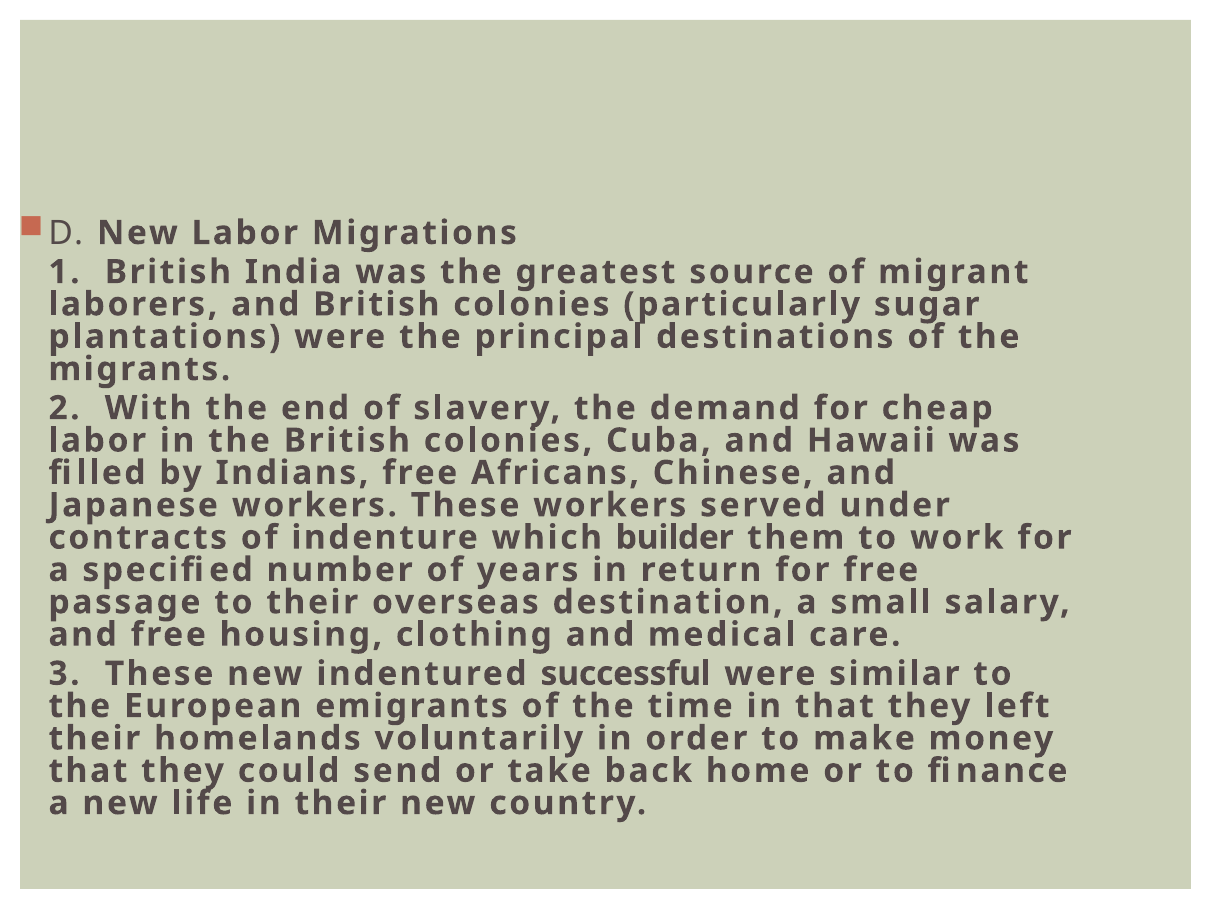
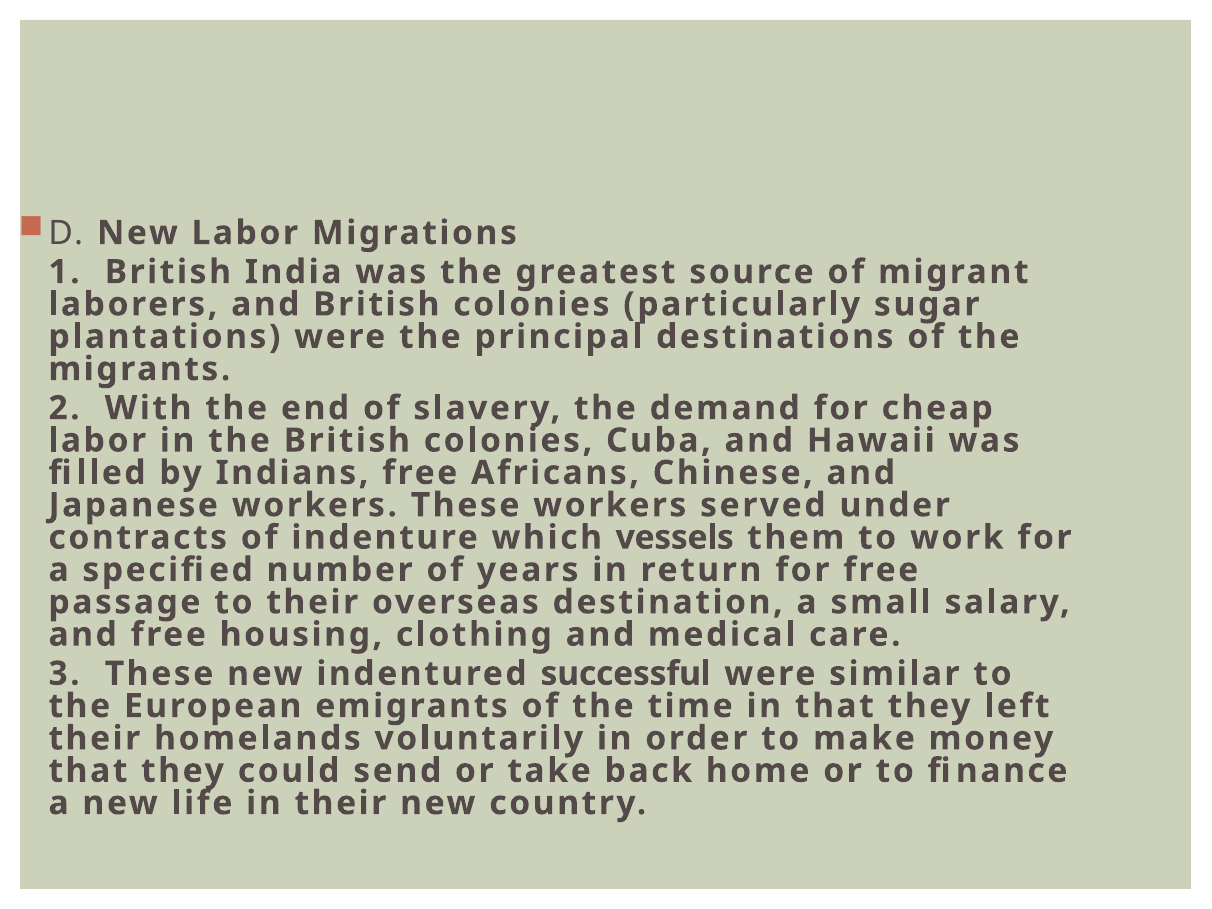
builder: builder -> vessels (675, 538)
